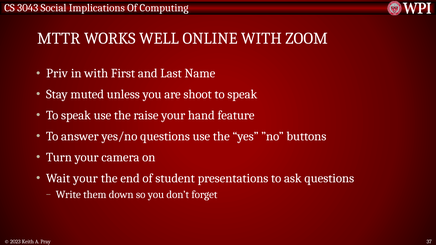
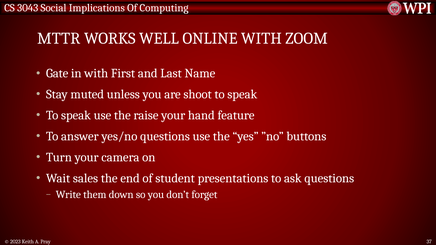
Priv: Priv -> Gate (57, 73)
Wait your: your -> sales (85, 178)
